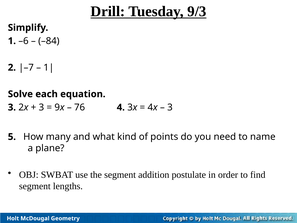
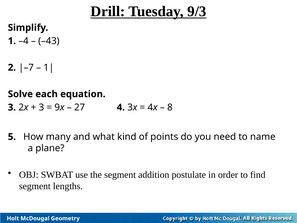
–6: –6 -> –4 (23, 41)
–84: –84 -> –43 (49, 41)
76: 76 -> 27 (80, 107)
3: 3 -> 8 (170, 107)
